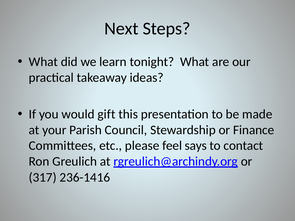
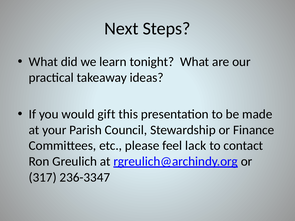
says: says -> lack (196, 146)
236-1416: 236-1416 -> 236-3347 (85, 178)
